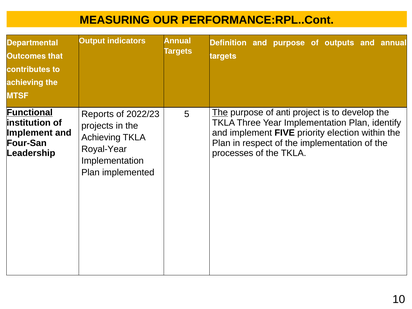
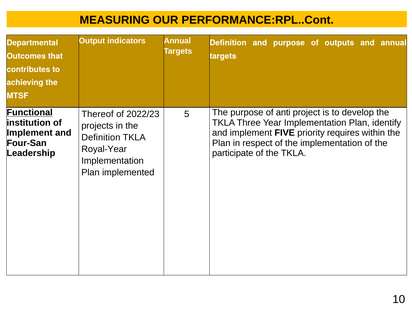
Reports: Reports -> Thereof (98, 114)
The underline: present -> none (220, 113)
election: election -> requires (343, 133)
Achieving: Achieving -> Definition (101, 137)
processes: processes -> participate (233, 153)
